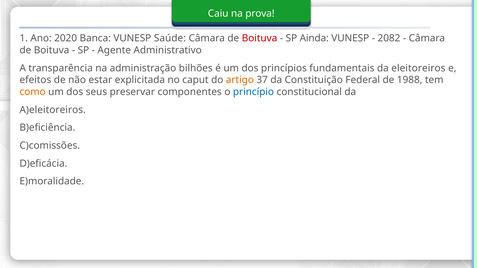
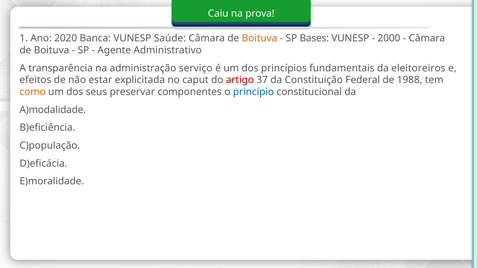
Boituva colour: red -> orange (260, 38)
Ainda: Ainda -> Bases (314, 38)
2082: 2082 -> 2000 (389, 38)
bilhões: bilhões -> serviço (196, 68)
artigo colour: orange -> red (240, 80)
A)eleitoreiros: A)eleitoreiros -> A)modalidade (53, 110)
C)comissões: C)comissões -> C)população (50, 146)
